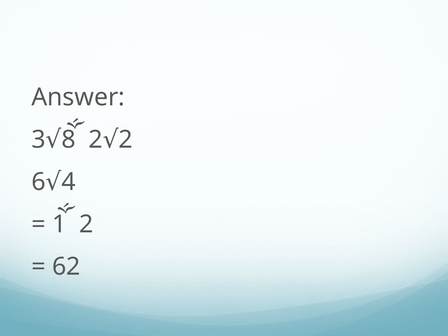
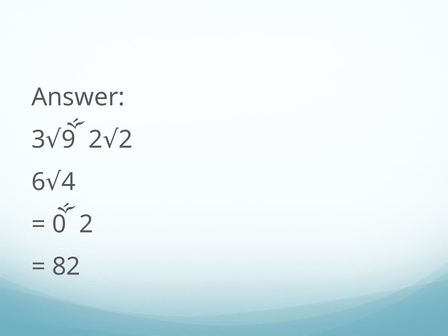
8: 8 -> 9 (69, 140)
1: 1 -> 0 (59, 224)
62: 62 -> 82 (66, 266)
